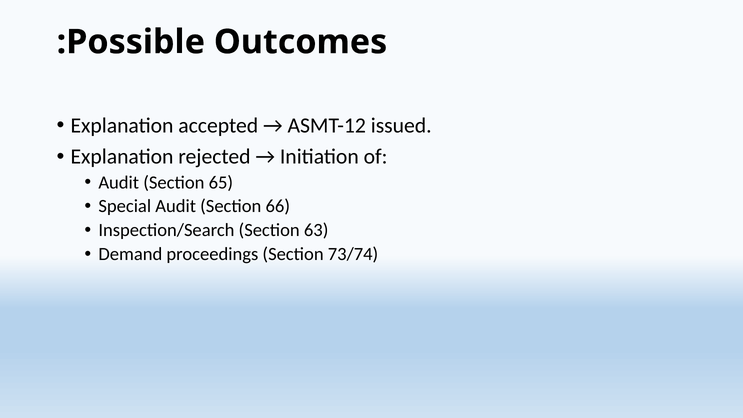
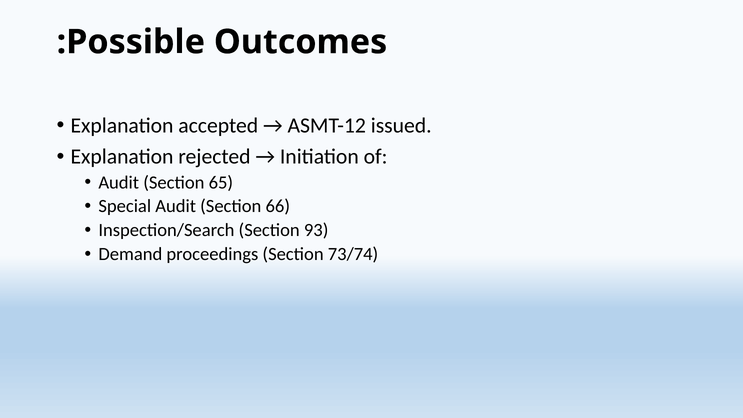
63: 63 -> 93 (316, 230)
